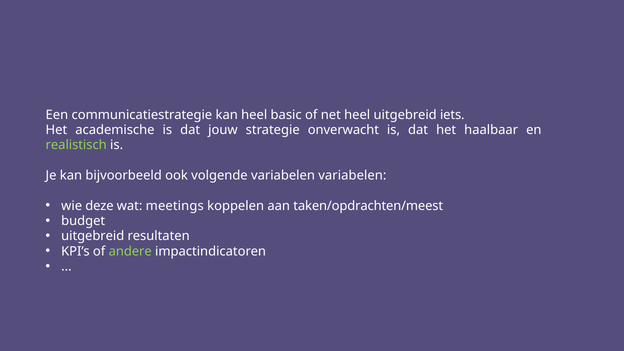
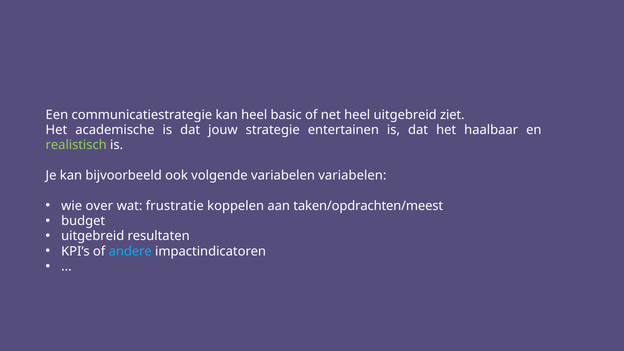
iets: iets -> ziet (452, 115)
onverwacht: onverwacht -> entertainen (343, 130)
deze: deze -> over (99, 206)
meetings: meetings -> frustratie (175, 206)
andere colour: light green -> light blue (130, 251)
